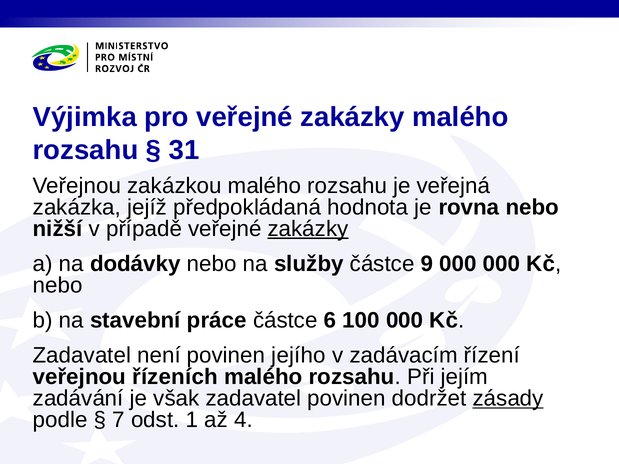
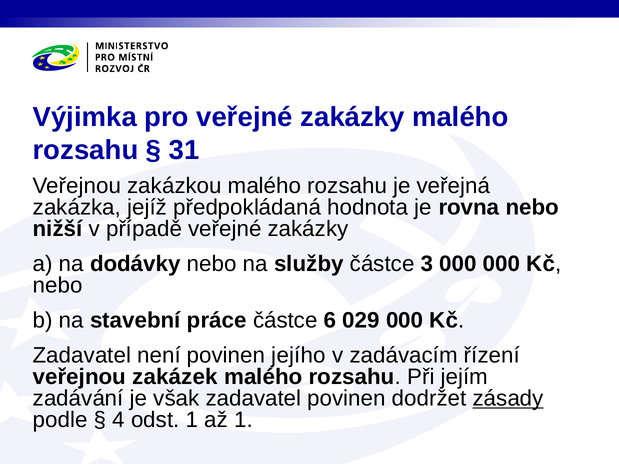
zakázky underline: present -> none (308, 229)
9: 9 -> 3 (427, 264)
100: 100 -> 029 (361, 321)
řízeních: řízeních -> zakázek (175, 377)
7: 7 -> 4 (119, 420)
až 4: 4 -> 1 (243, 420)
